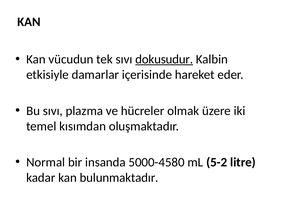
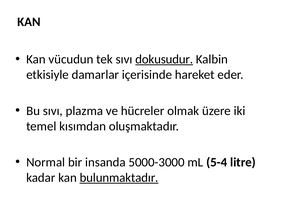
5000-4580: 5000-4580 -> 5000-3000 (157, 162)
5-2: 5-2 -> 5-4 (217, 162)
bulunmaktadır underline: none -> present (119, 177)
